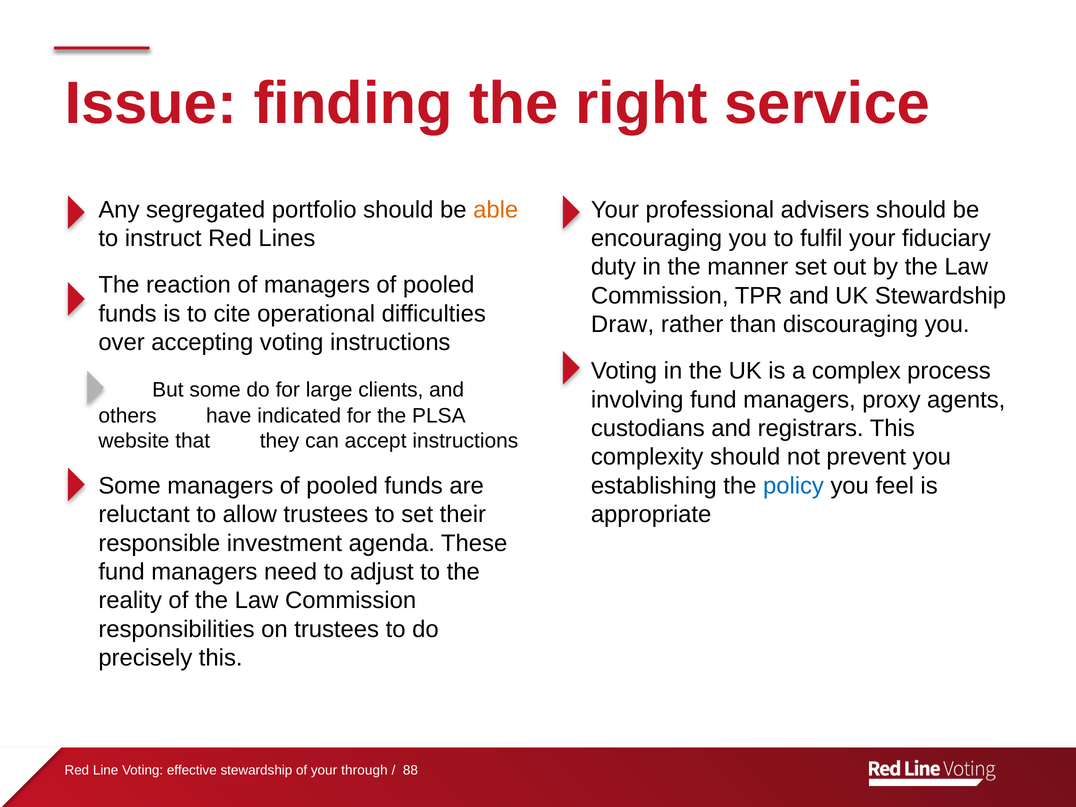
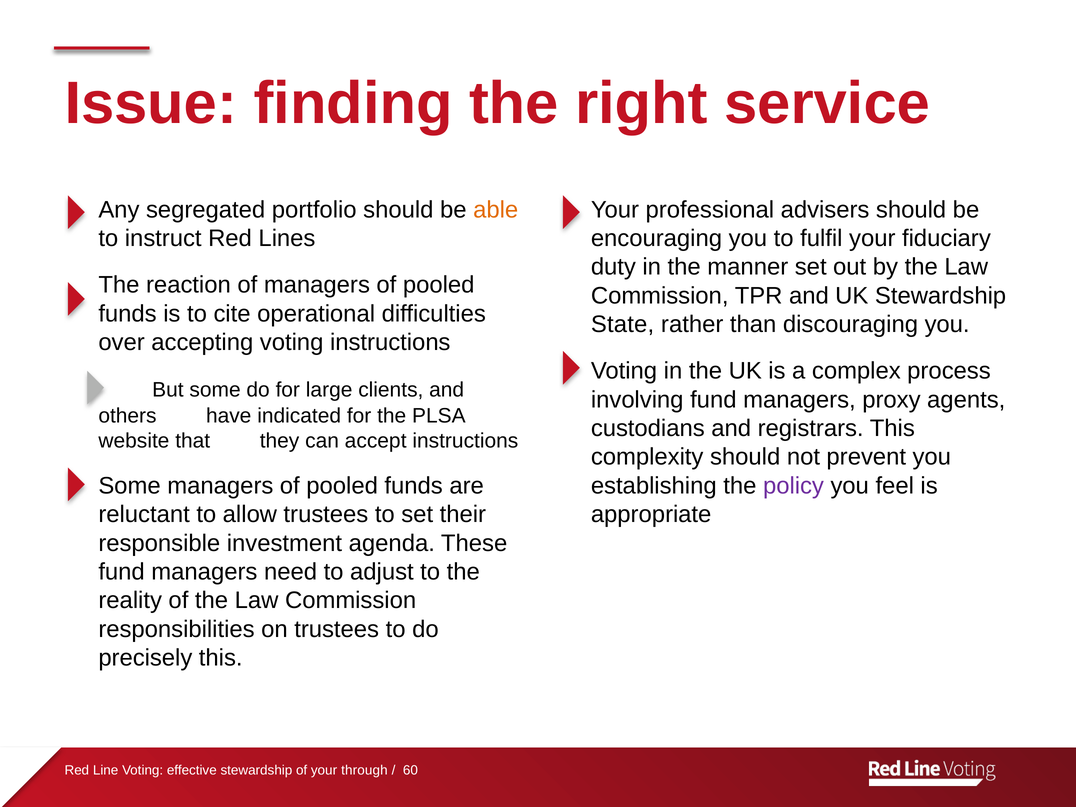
Draw: Draw -> State (623, 324)
policy colour: blue -> purple (793, 486)
88: 88 -> 60 (410, 770)
